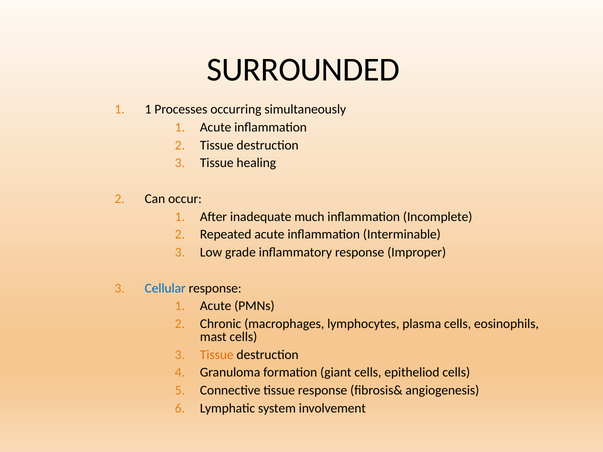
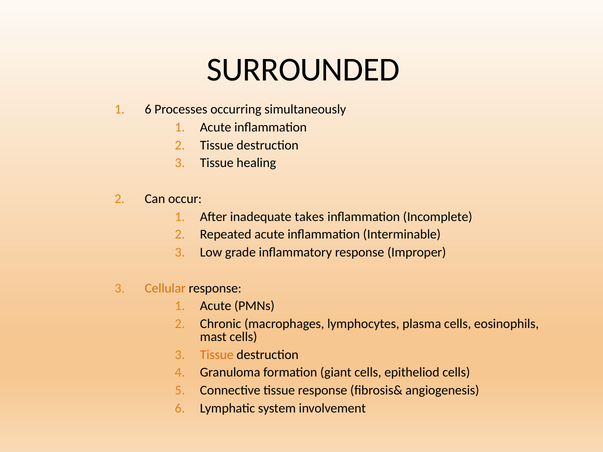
1: 1 -> 6 (148, 109)
much: much -> takes (309, 217)
Cellular colour: blue -> orange (165, 288)
